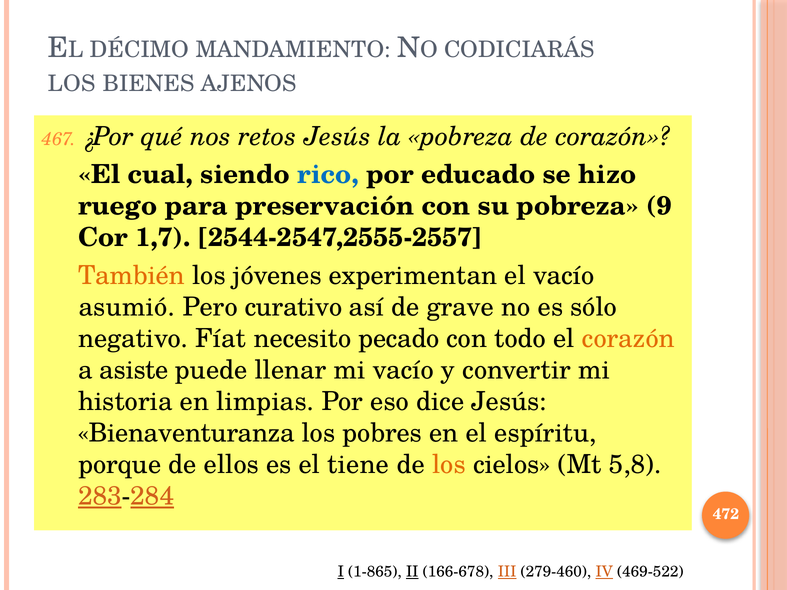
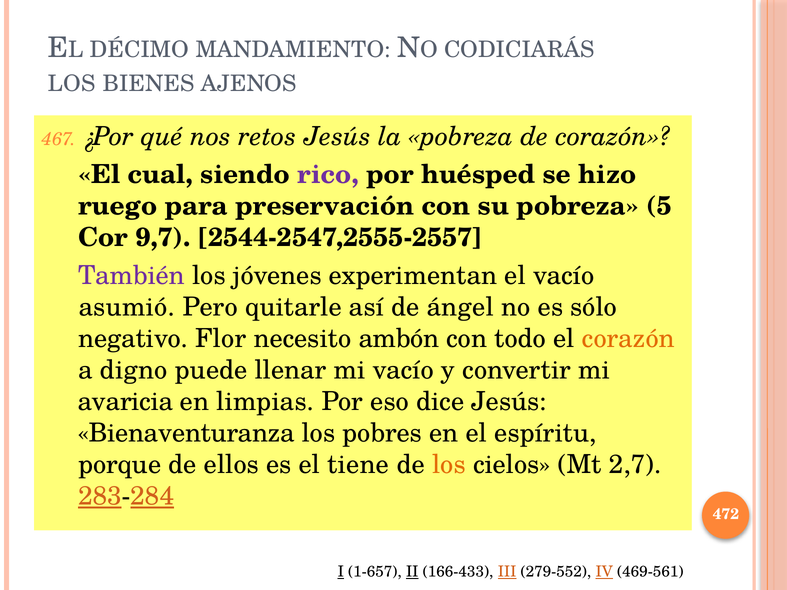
rico colour: blue -> purple (328, 175)
educado: educado -> huésped (478, 175)
9: 9 -> 5 (659, 206)
1,7: 1,7 -> 9,7 (163, 238)
También colour: orange -> purple (131, 276)
curativo: curativo -> quitarle (293, 307)
grave: grave -> ángel (460, 307)
Fíat: Fíat -> Flor (221, 339)
pecado: pecado -> ambón (399, 339)
asiste: asiste -> digno (134, 370)
historia: historia -> avaricia (126, 402)
5,8: 5,8 -> 2,7 (635, 465)
1-865: 1-865 -> 1-657 (375, 572)
166-678: 166-678 -> 166-433 (458, 572)
279-460: 279-460 -> 279-552 (556, 572)
469-522: 469-522 -> 469-561 (650, 572)
